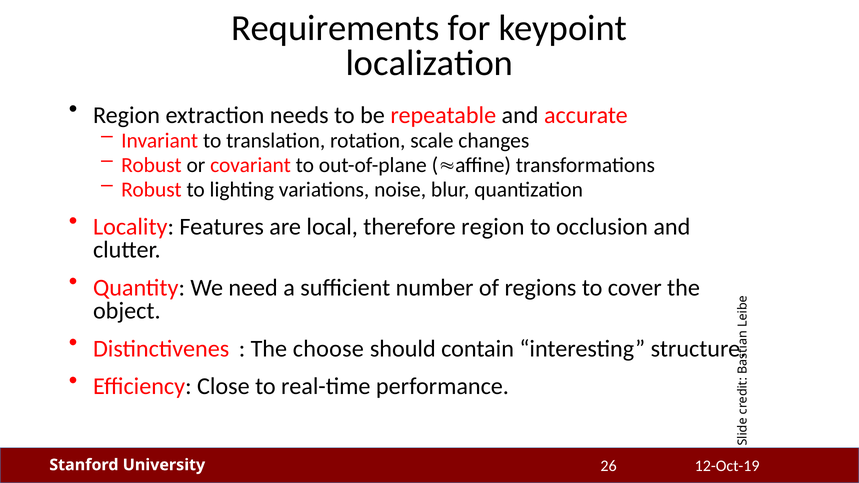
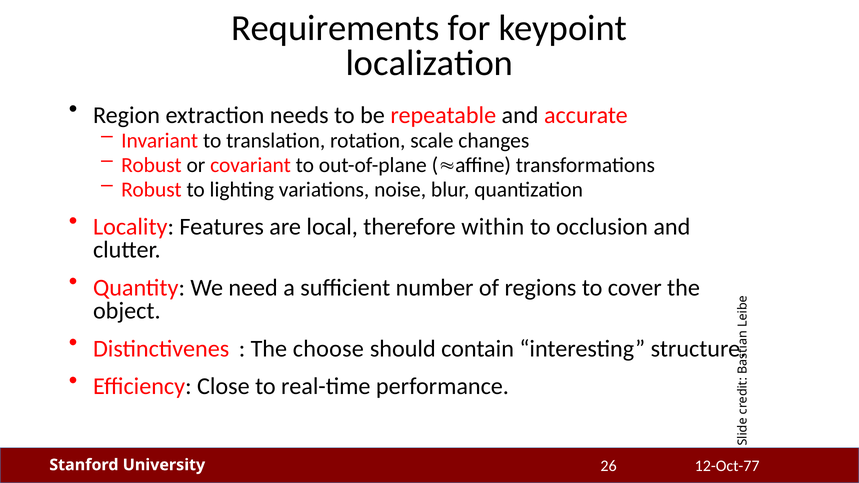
therefore region: region -> within (493, 227)
12-Oct-19: 12-Oct-19 -> 12-Oct-77 (727, 466)
